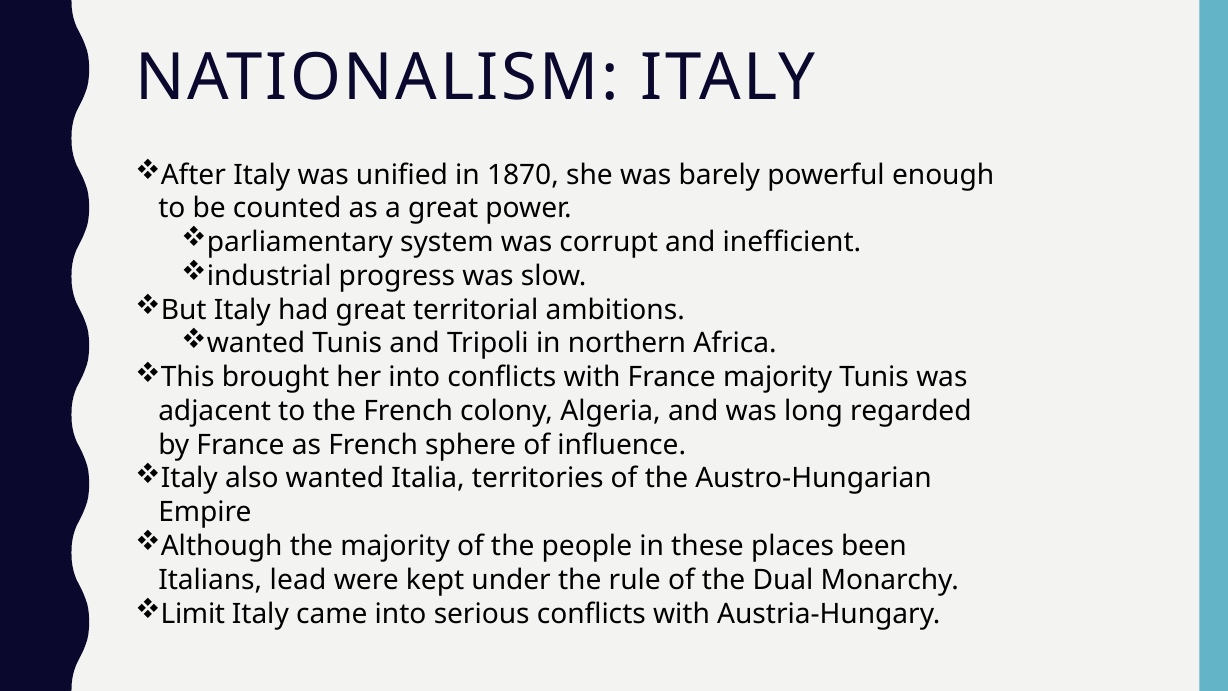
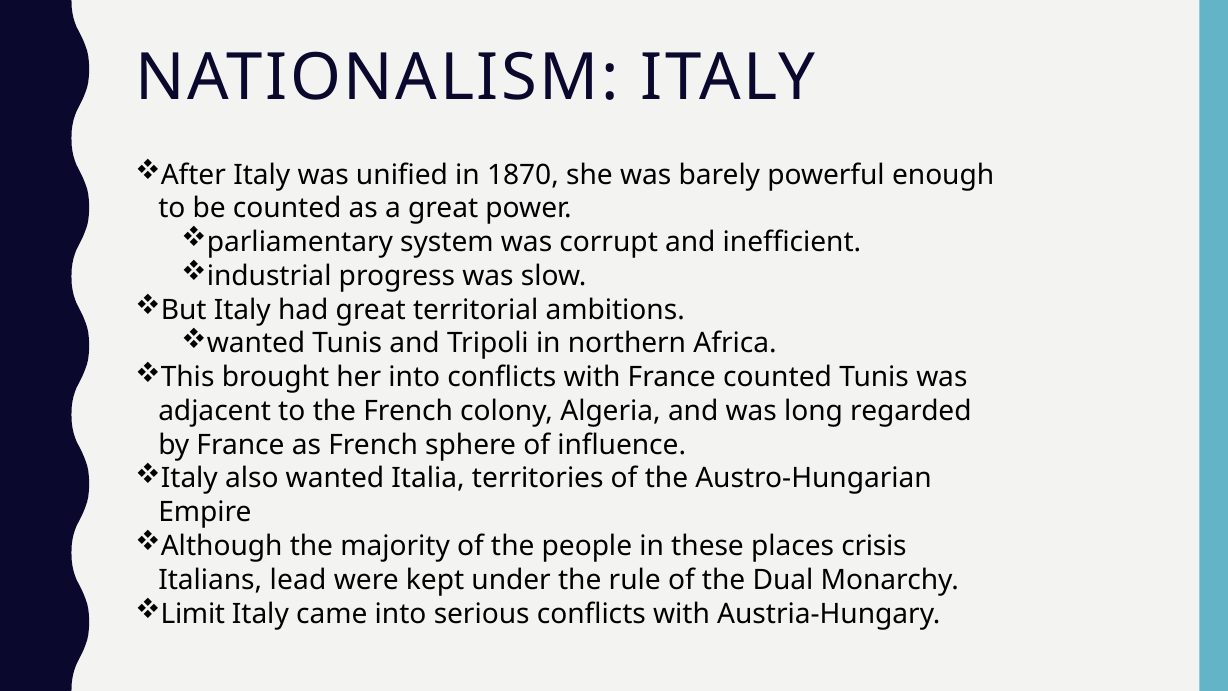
France majority: majority -> counted (778, 377)
been: been -> crisis (874, 546)
